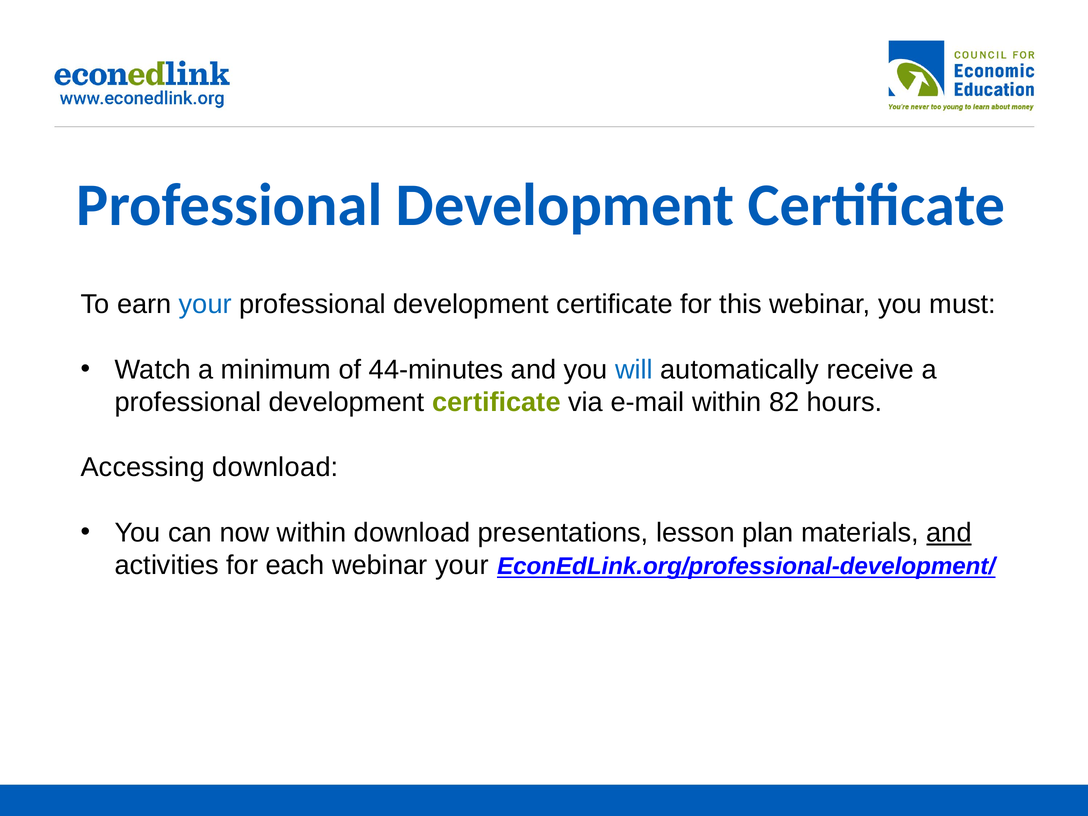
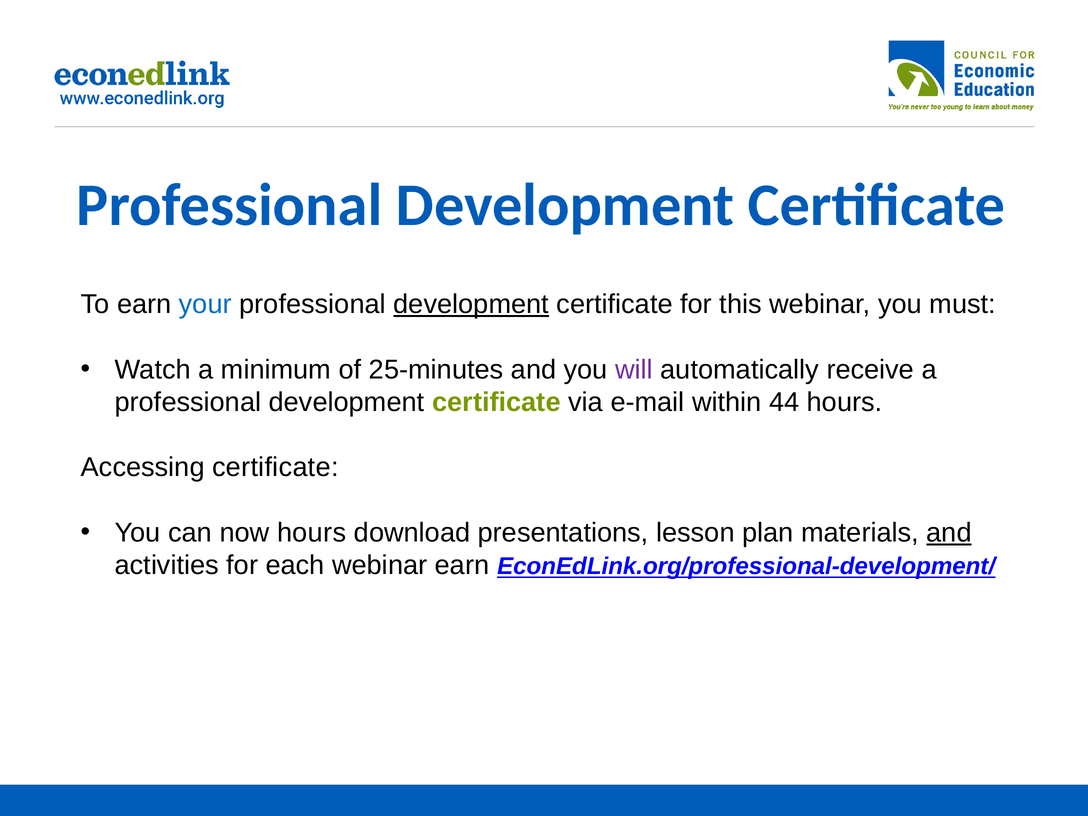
development underline: none -> present (471, 304)
44-minutes: 44-minutes -> 25-minutes (436, 370)
will colour: blue -> purple (634, 370)
82: 82 -> 44 (784, 402)
Accessing download: download -> certificate (275, 468)
now within: within -> hours (312, 533)
webinar your: your -> earn (462, 565)
